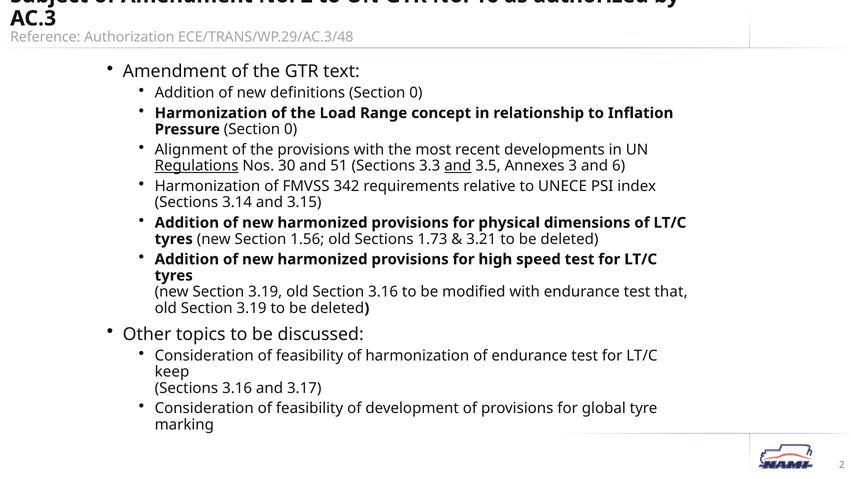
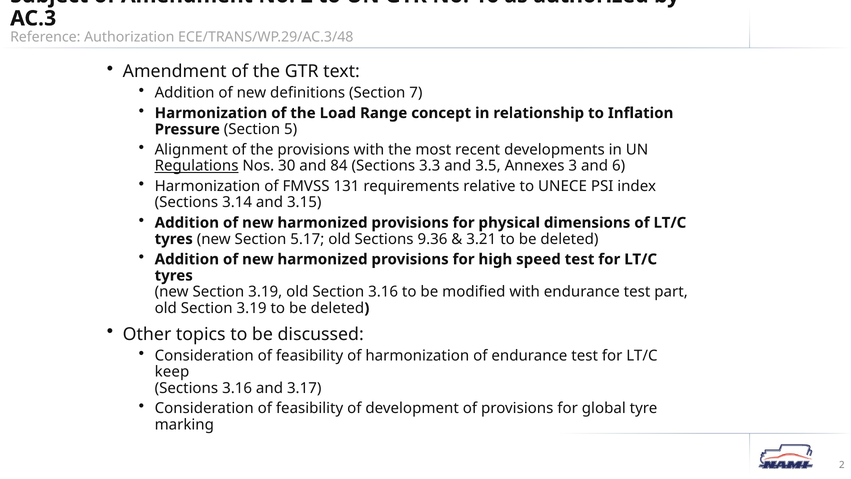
definitions Section 0: 0 -> 7 (416, 93)
Pressure Section 0: 0 -> 5 (291, 129)
51: 51 -> 84 (339, 166)
and underline: present -> none (458, 166)
342: 342 -> 131 (346, 186)
1.56: 1.56 -> 5.17 (307, 239)
1.73: 1.73 -> 9.36 (432, 239)
that: that -> part (671, 292)
